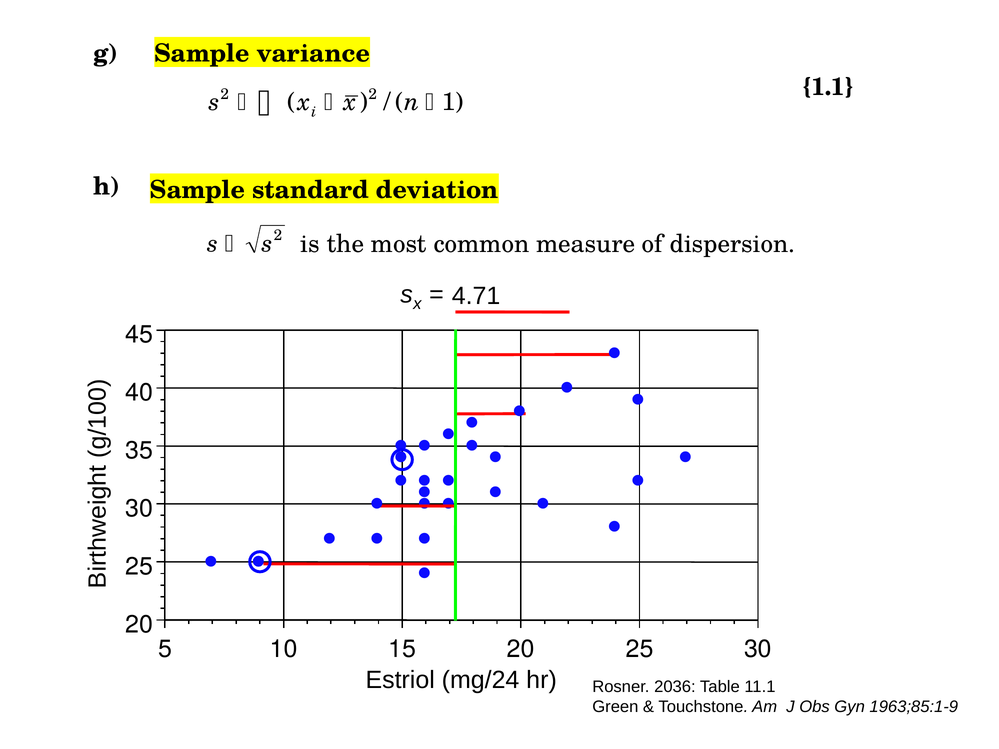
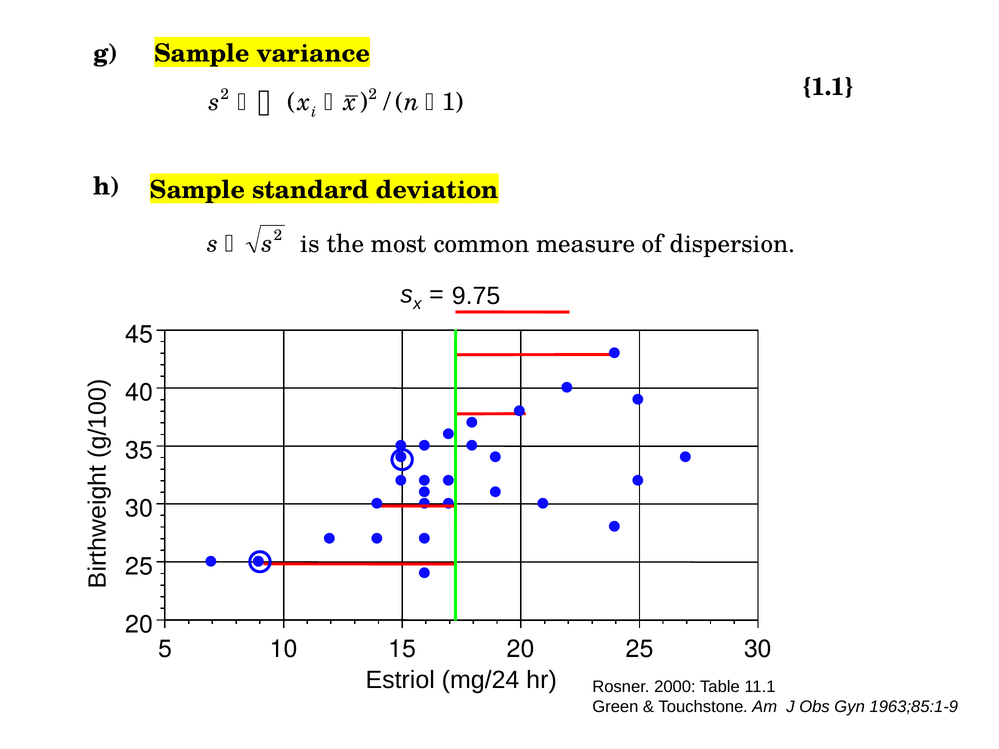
4.71: 4.71 -> 9.75 (476, 296)
2036: 2036 -> 2000 (675, 687)
